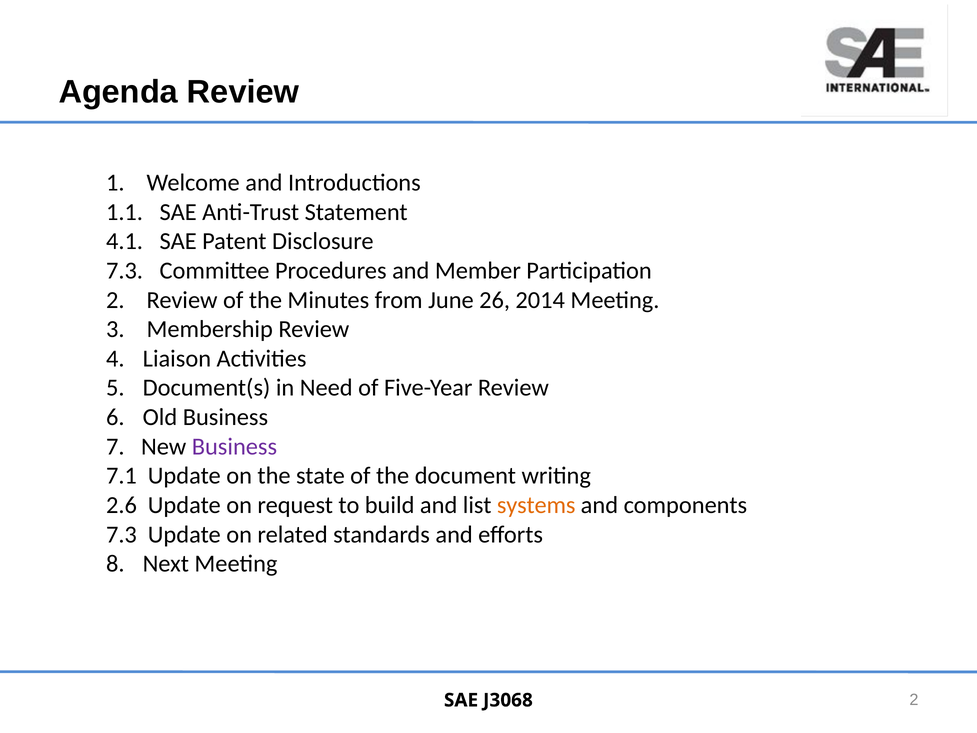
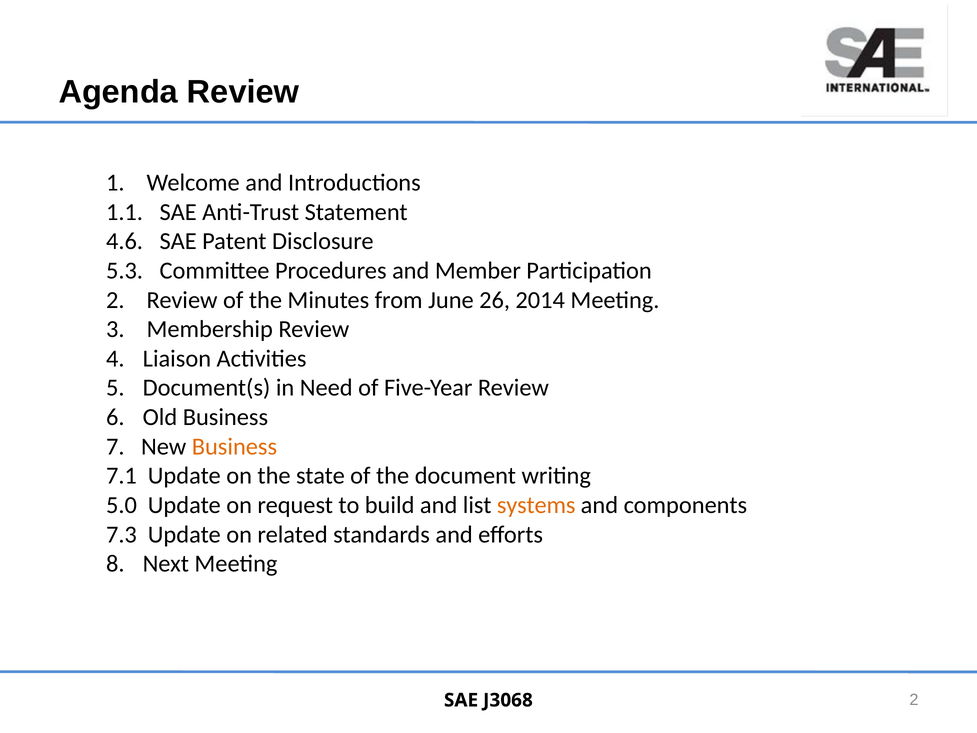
4.1: 4.1 -> 4.6 (125, 241)
7.3: 7.3 -> 5.3 (125, 271)
Business colour: purple -> orange (234, 446)
2.6: 2.6 -> 5.0 (121, 505)
